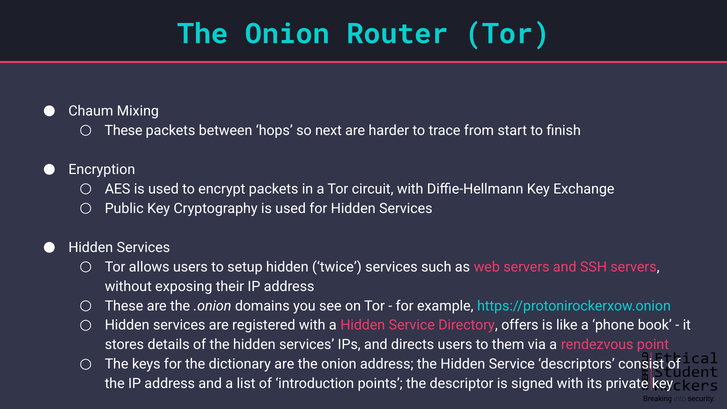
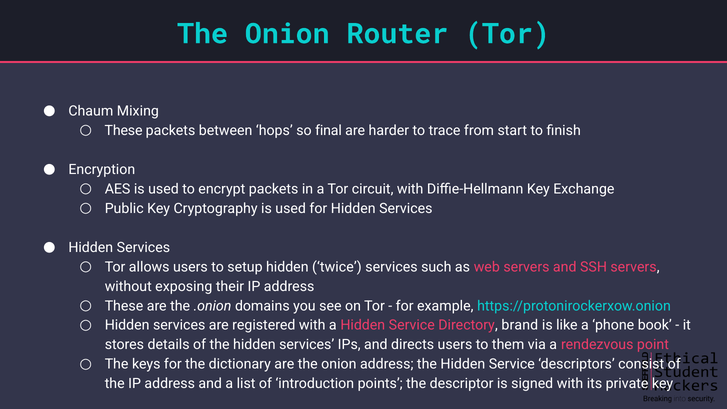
next: next -> final (328, 130)
offers: offers -> brand (520, 325)
